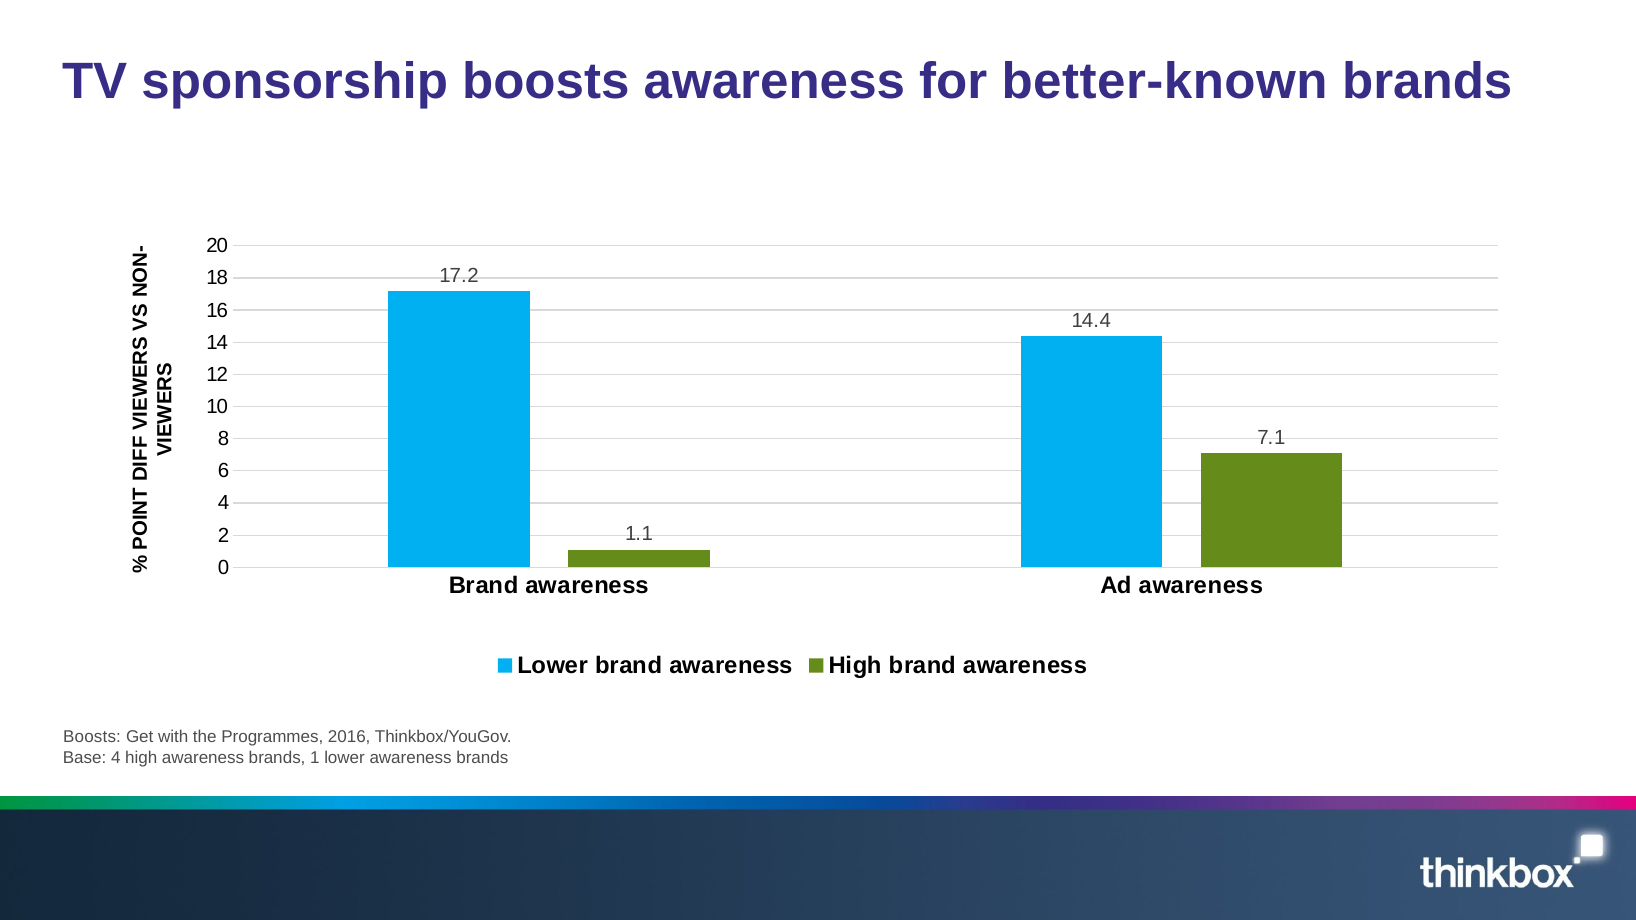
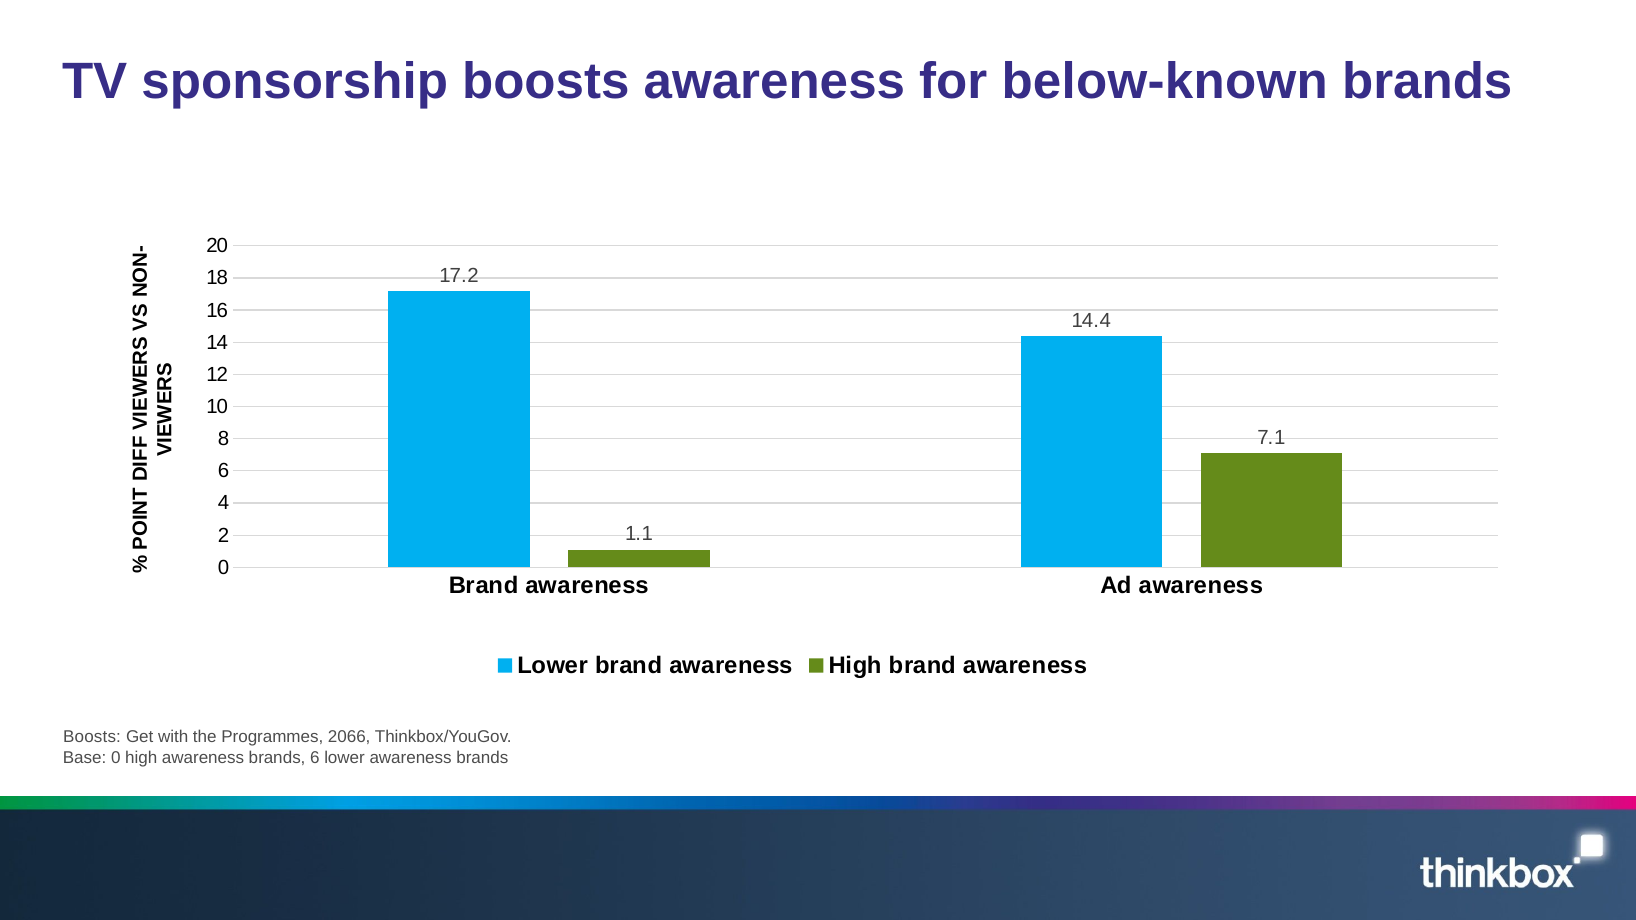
better-known: better-known -> below-known (1165, 82)
2016: 2016 -> 2066 (349, 737)
Base 4: 4 -> 0 (116, 758)
brands 1: 1 -> 6 (315, 758)
